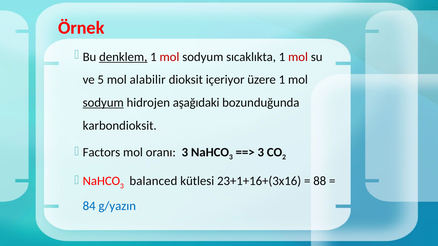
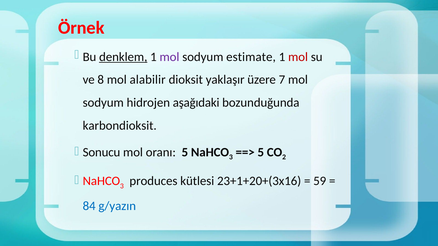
mol colour: red -> purple (169, 57)
sıcaklıkta: sıcaklıkta -> estimate (251, 57)
5: 5 -> 8 (101, 80)
içeriyor: içeriyor -> yaklaşır (225, 80)
üzere 1: 1 -> 7 (282, 80)
sodyum underline: present -> none (103, 103)
Factors: Factors -> Sonucu (101, 152)
oranı 3: 3 -> 5 (185, 152)
3: 3 -> 5 (261, 152)
balanced: balanced -> produces (153, 181)
23+1+16+(3x16: 23+1+16+(3x16 -> 23+1+20+(3x16 (259, 181)
88: 88 -> 59 (320, 181)
